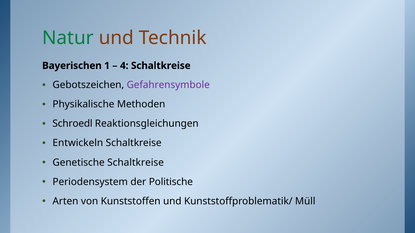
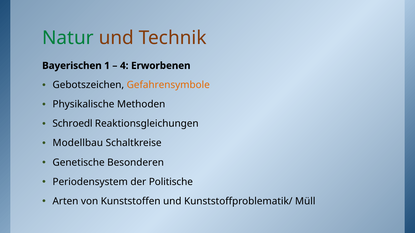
4 Schaltkreise: Schaltkreise -> Erworbenen (161, 66)
Gefahrensymbole colour: purple -> orange (168, 85)
Entwickeln: Entwickeln -> Modellbau (78, 143)
Genetische Schaltkreise: Schaltkreise -> Besonderen (136, 163)
